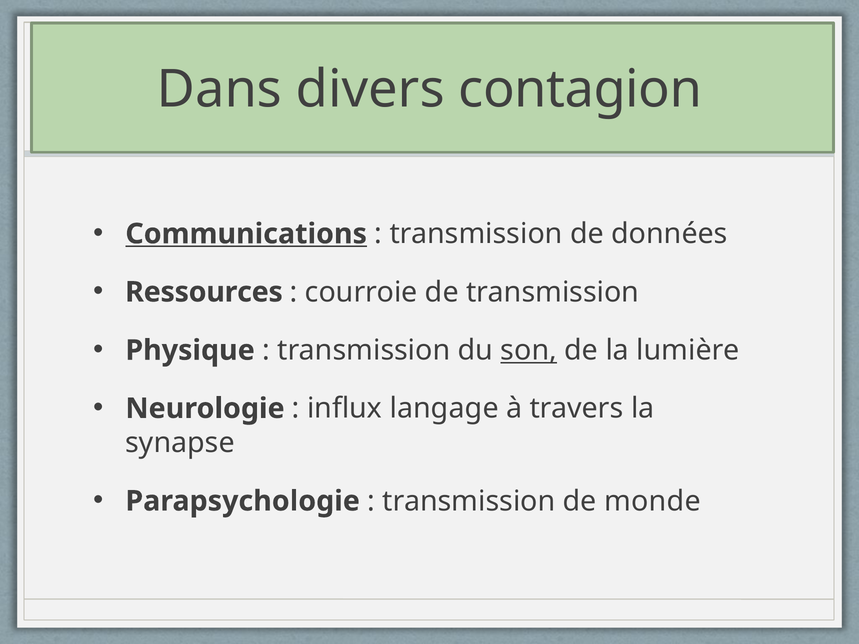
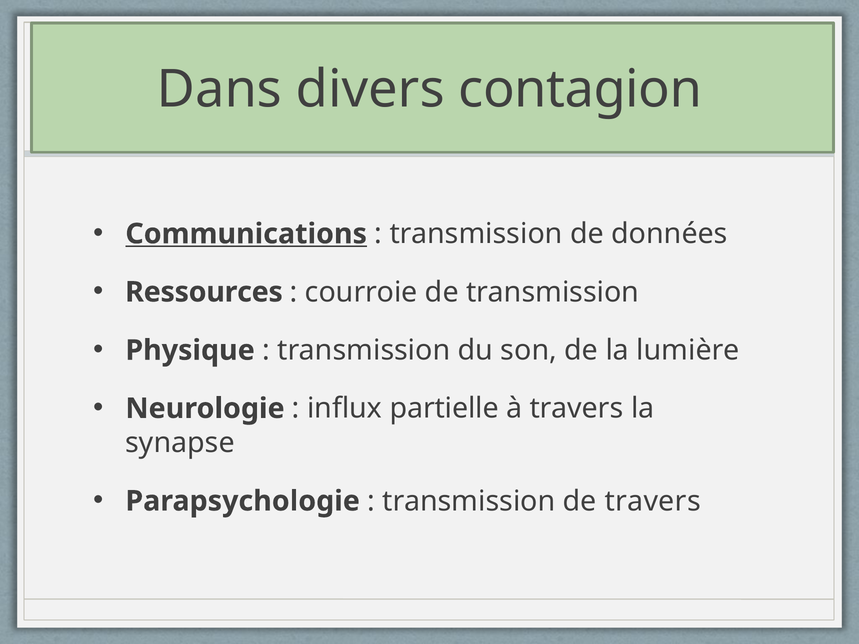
son underline: present -> none (529, 350)
langage: langage -> partielle (444, 409)
de monde: monde -> travers (653, 501)
